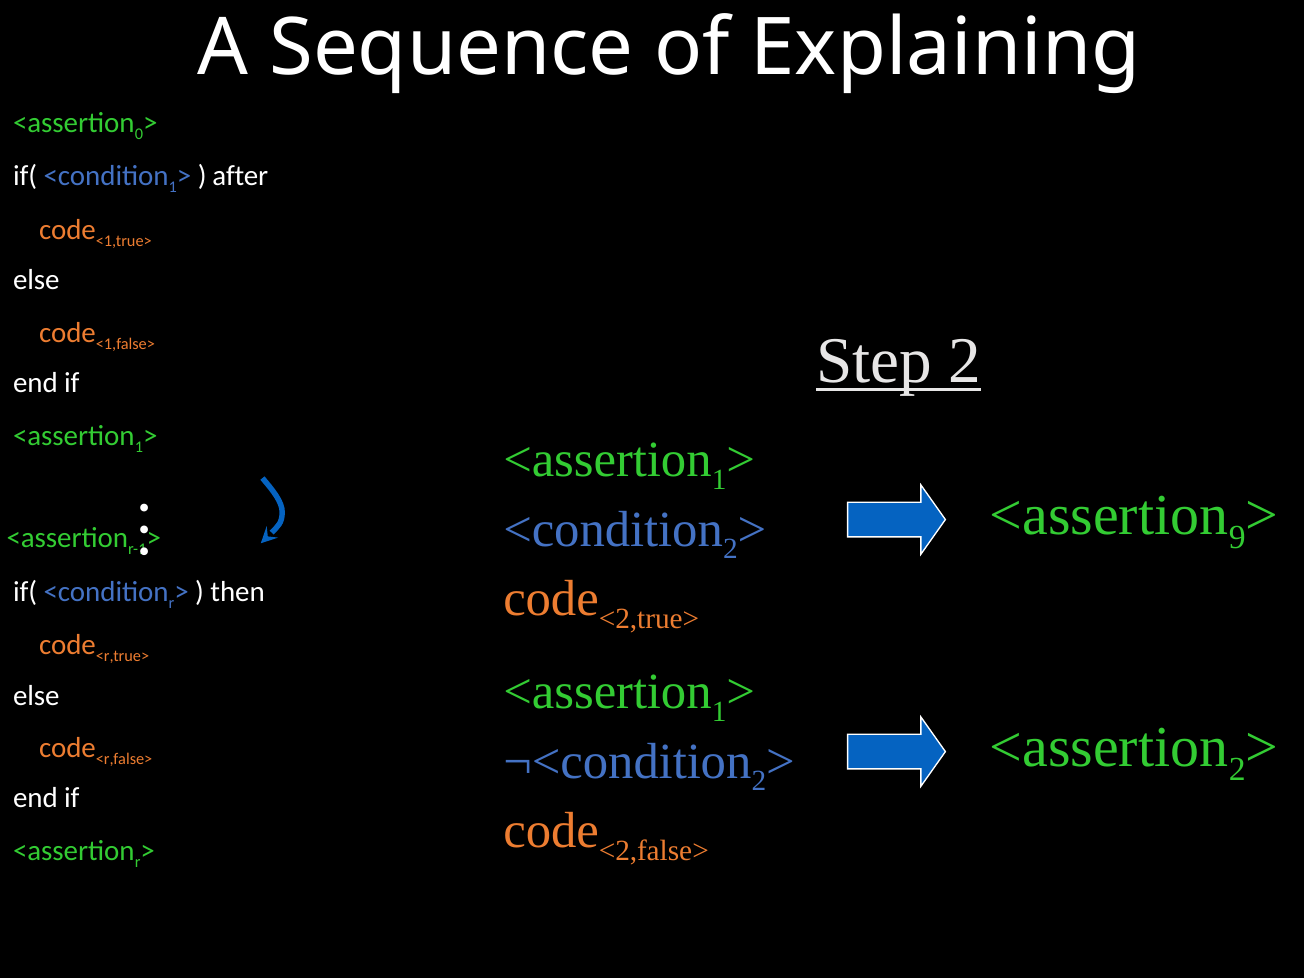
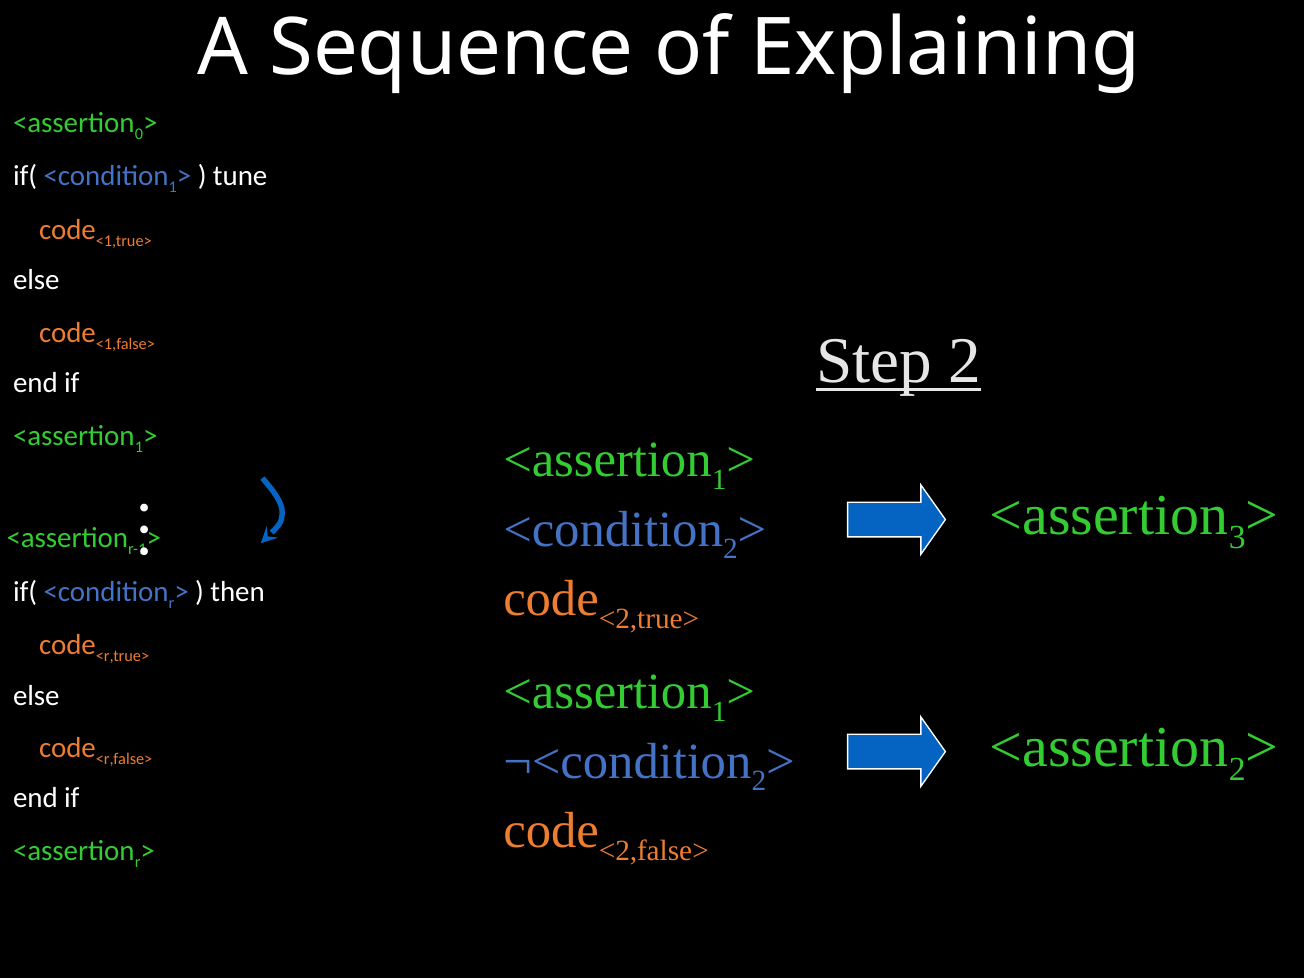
after: after -> tune (240, 176)
9: 9 -> 3 (1237, 538)
